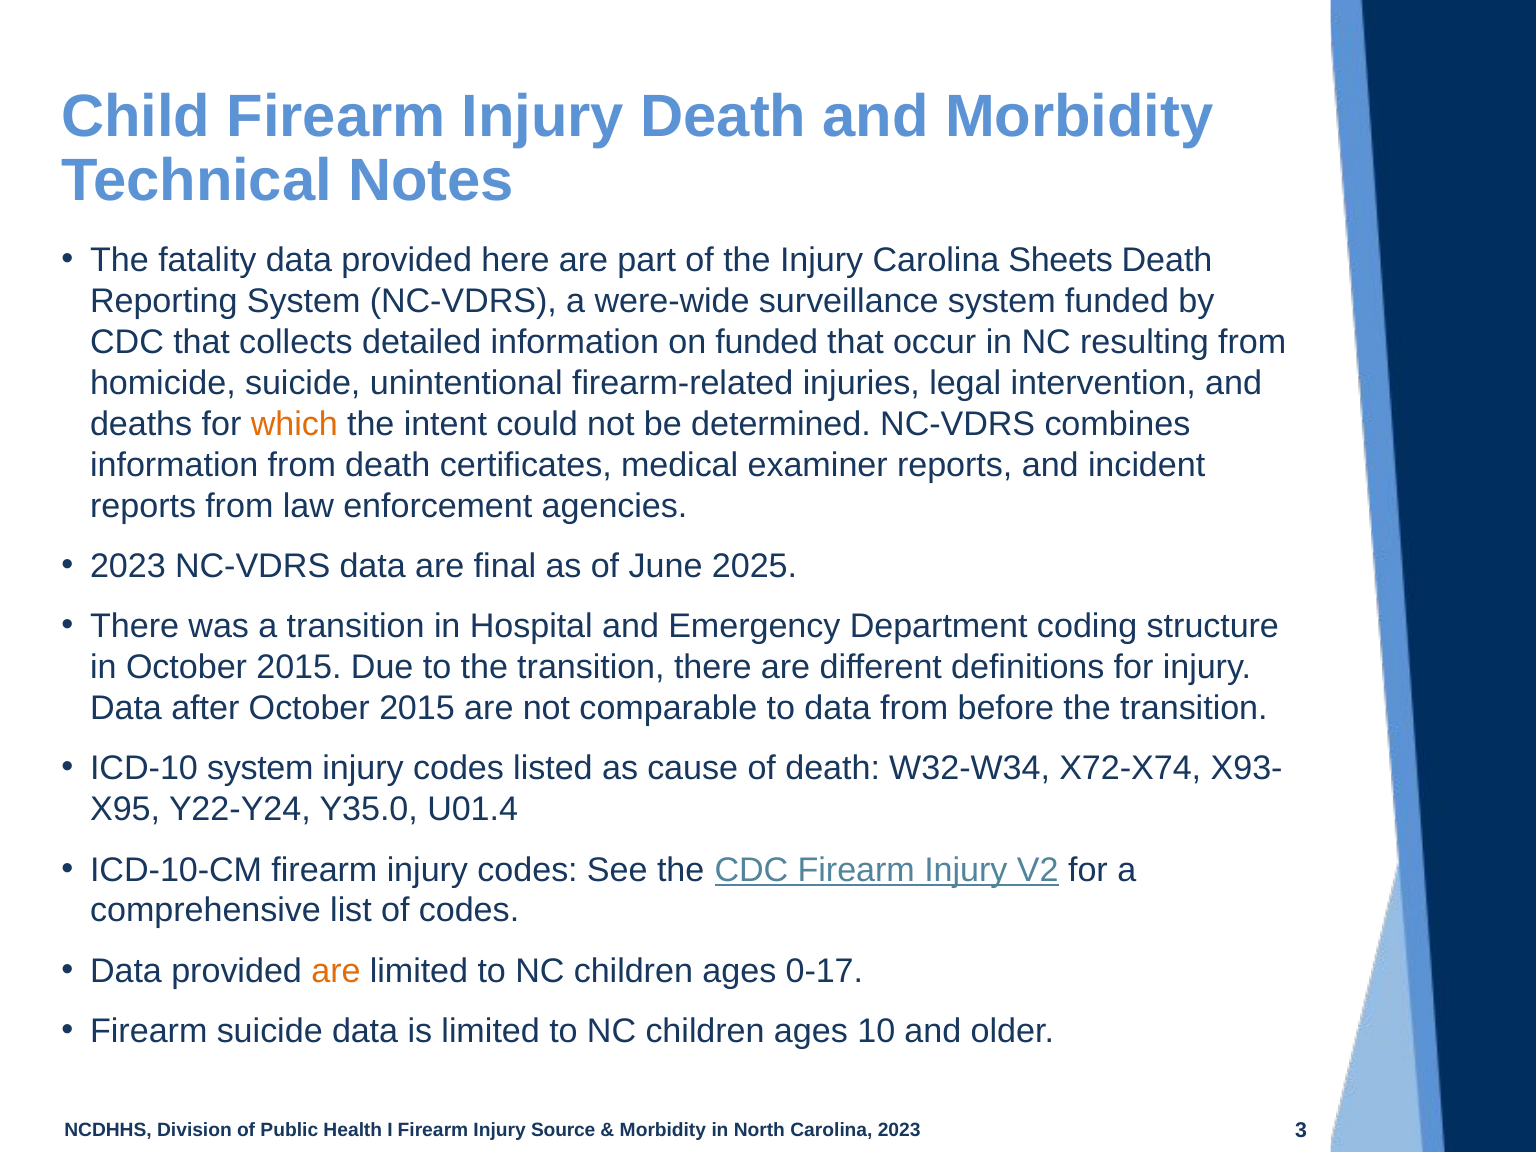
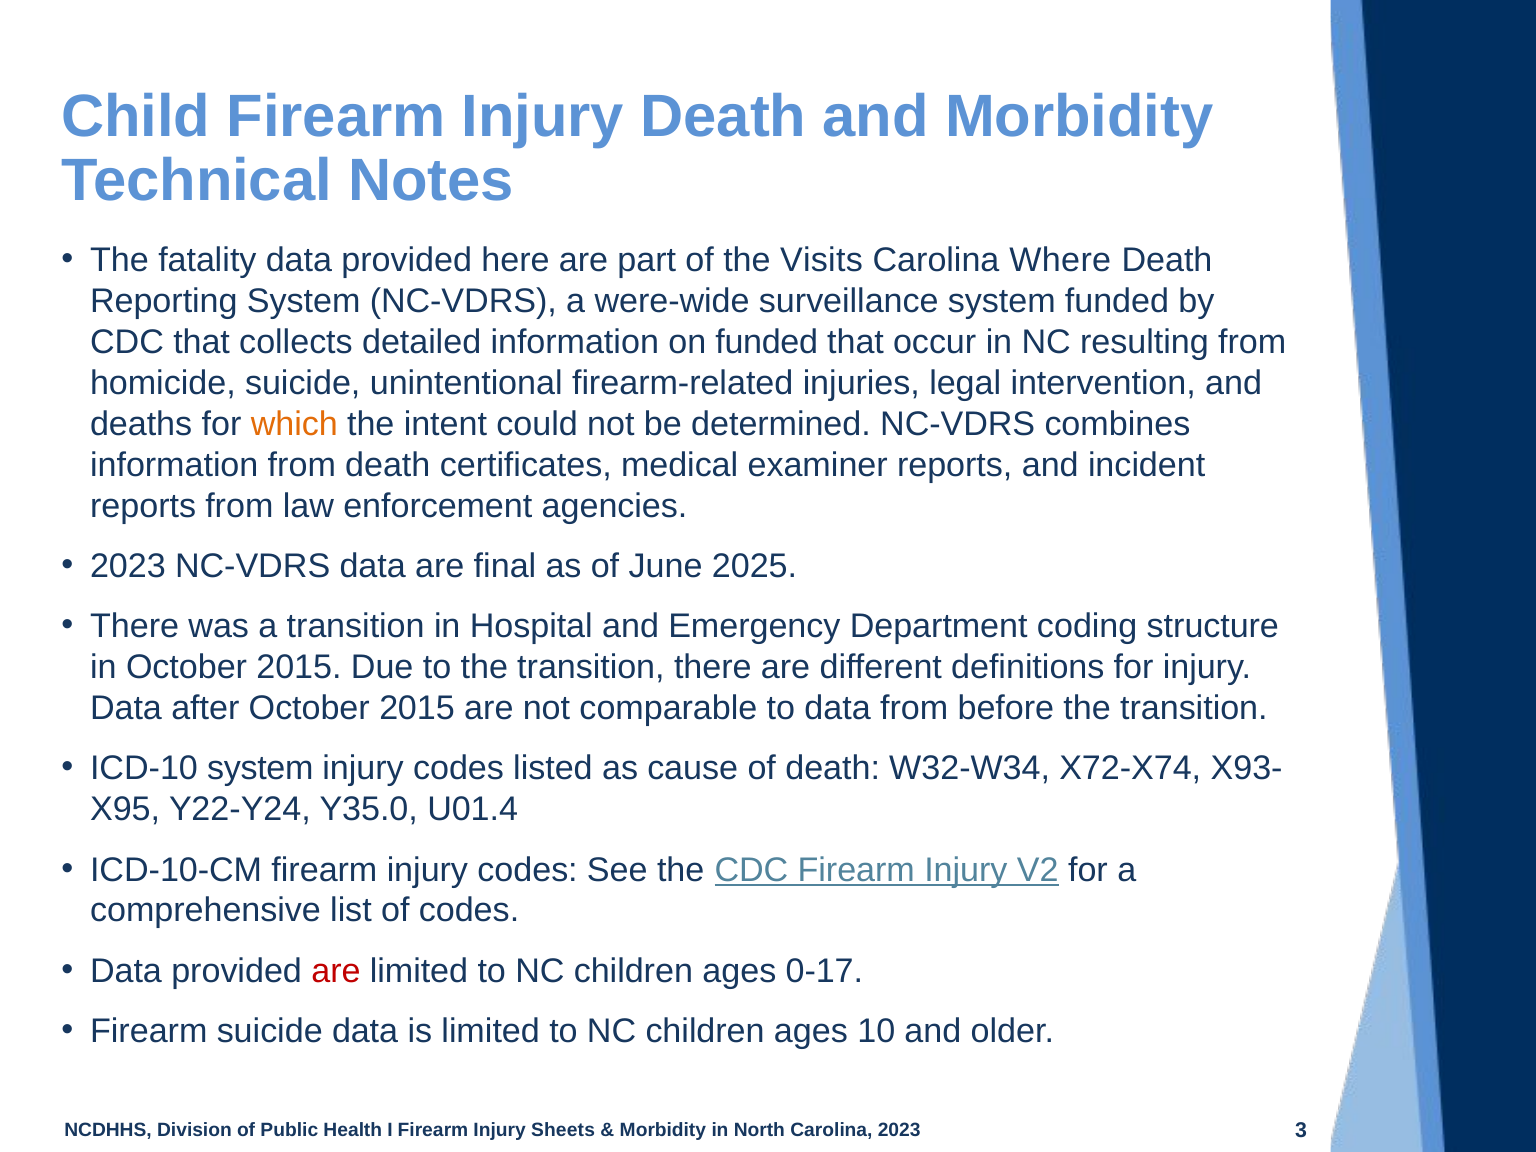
the Injury: Injury -> Visits (821, 261)
Sheets: Sheets -> Where (1060, 261)
are colour: orange -> red (336, 971)
Source: Source -> Sheets (563, 1130)
